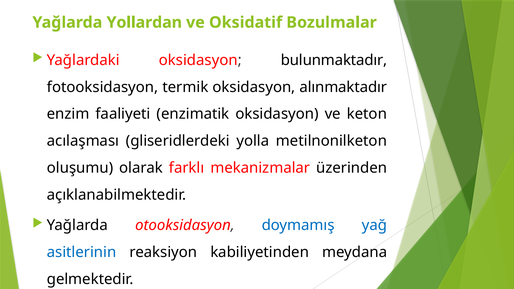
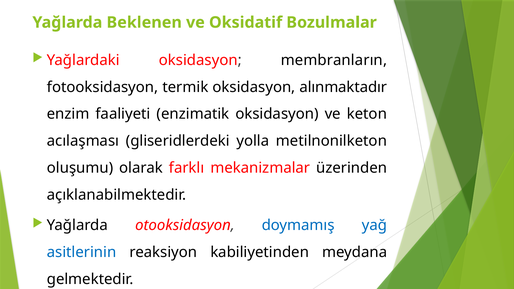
Yollardan: Yollardan -> Beklenen (144, 22)
bulunmaktadır: bulunmaktadır -> membranların (334, 60)
